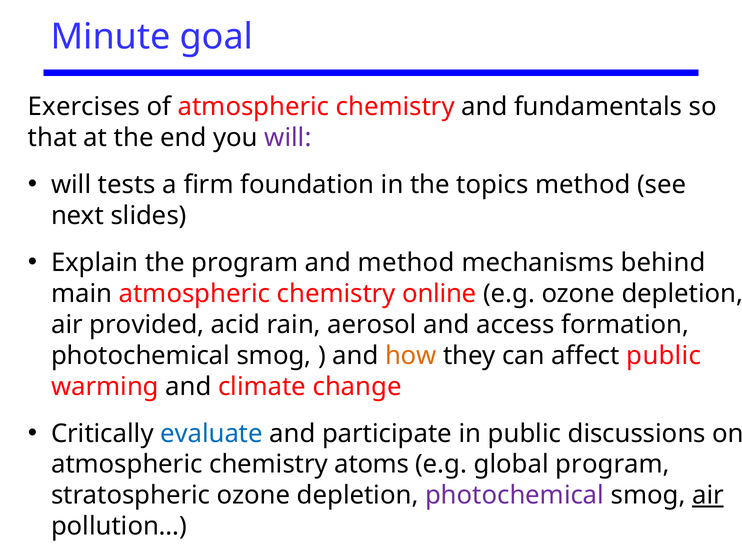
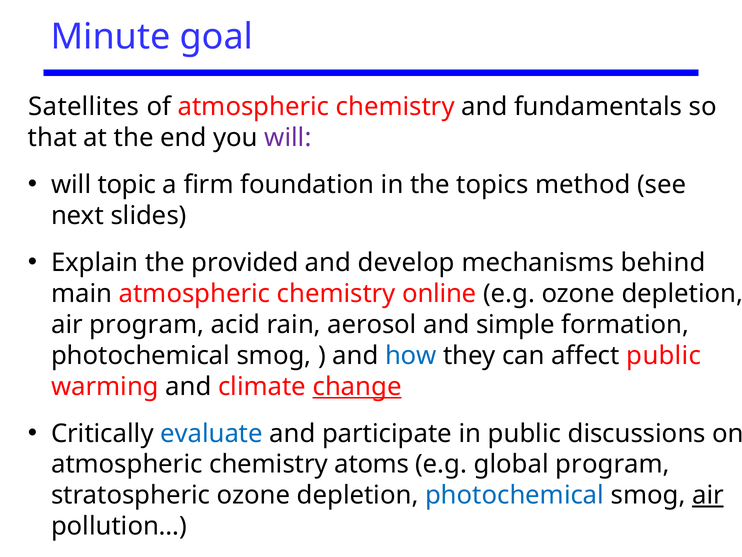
Exercises: Exercises -> Satellites (84, 107)
tests: tests -> topic (127, 185)
the program: program -> provided (245, 263)
and method: method -> develop (406, 263)
air provided: provided -> program (147, 324)
access: access -> simple (515, 324)
how colour: orange -> blue (411, 355)
change underline: none -> present (357, 386)
photochemical colour: purple -> blue (515, 495)
